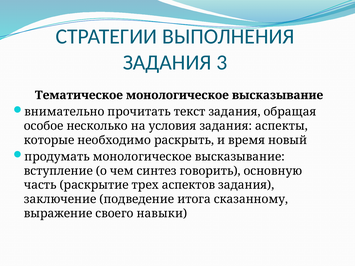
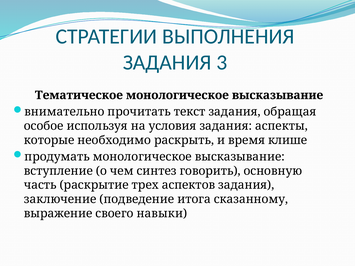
несколько: несколько -> используя (97, 126)
новый: новый -> клише (288, 140)
